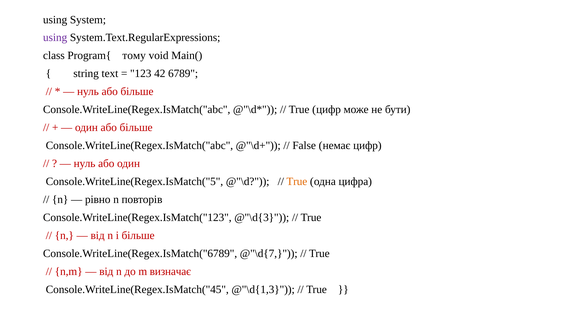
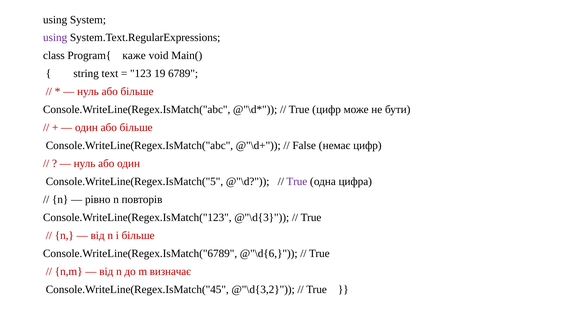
тому: тому -> каже (134, 56)
42: 42 -> 19 (160, 74)
True colour: orange -> purple (297, 181)
@"\d{7: @"\d{7 -> @"\d{6 (269, 253)
@"\d{1,3: @"\d{1,3 -> @"\d{3,2 (263, 289)
